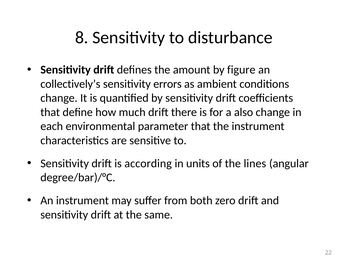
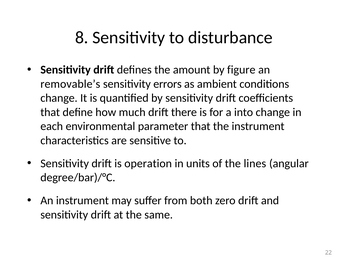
collectively’s: collectively’s -> removable’s (70, 84)
also: also -> into (244, 112)
according: according -> operation (148, 163)
